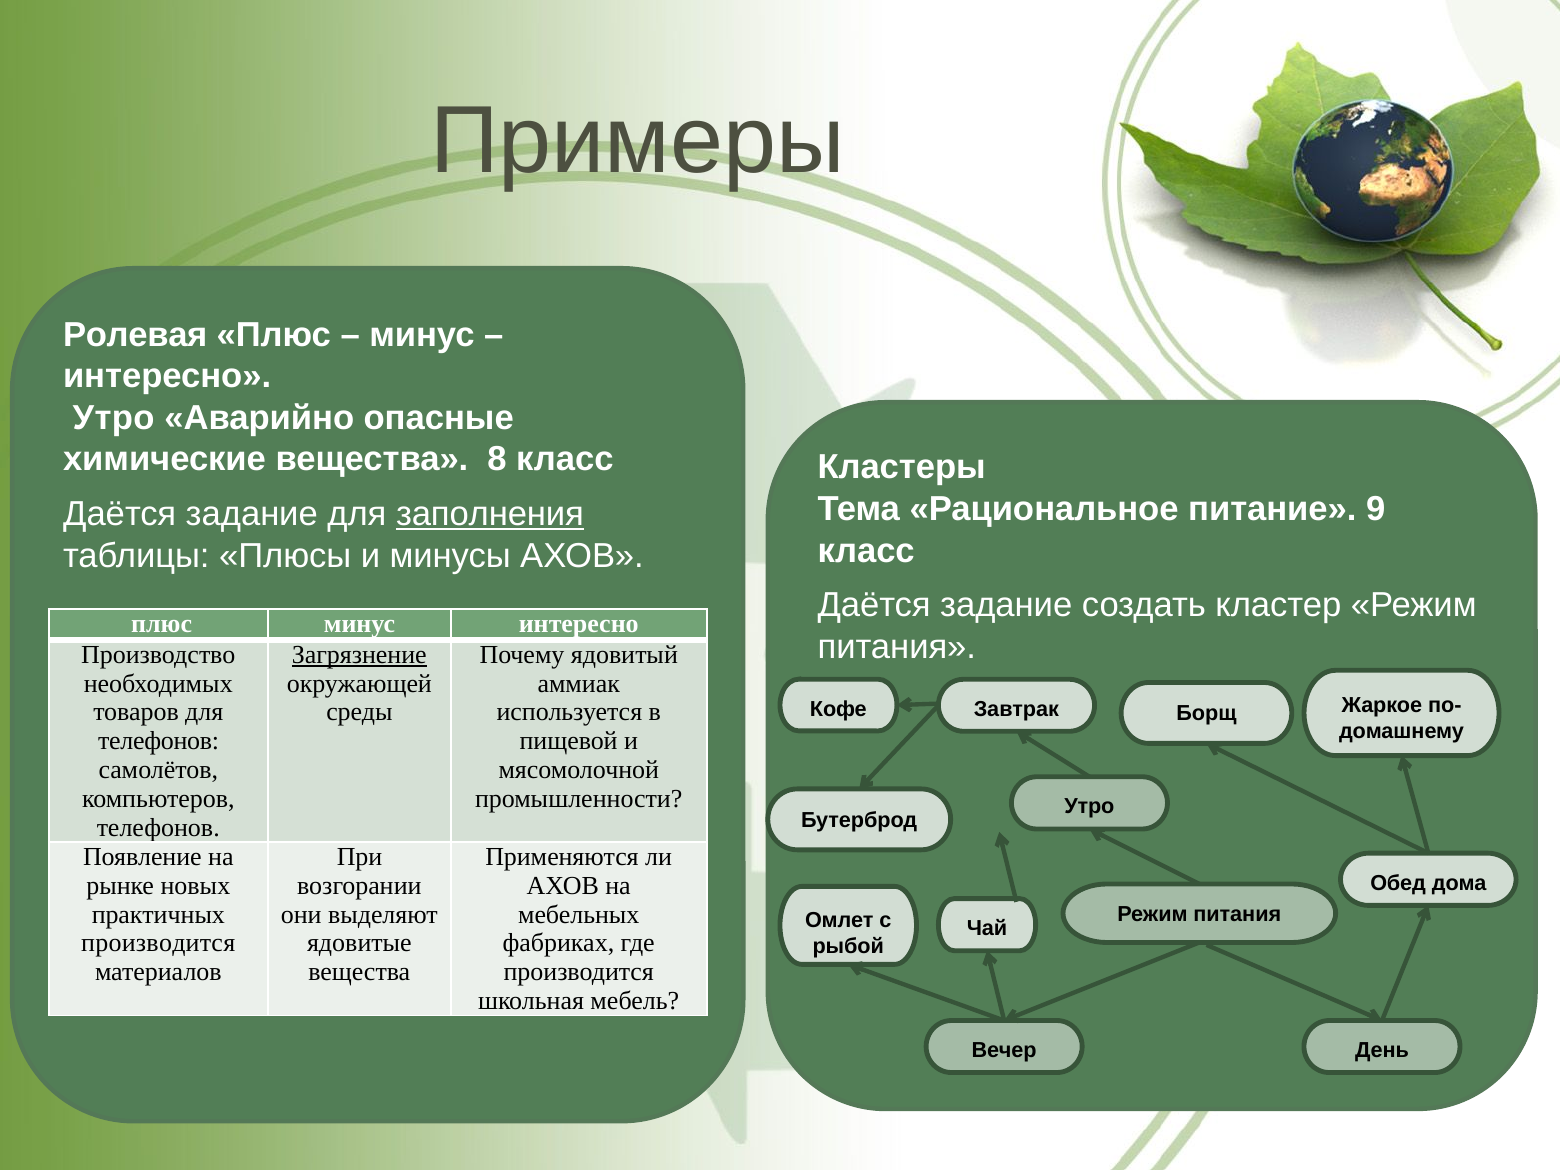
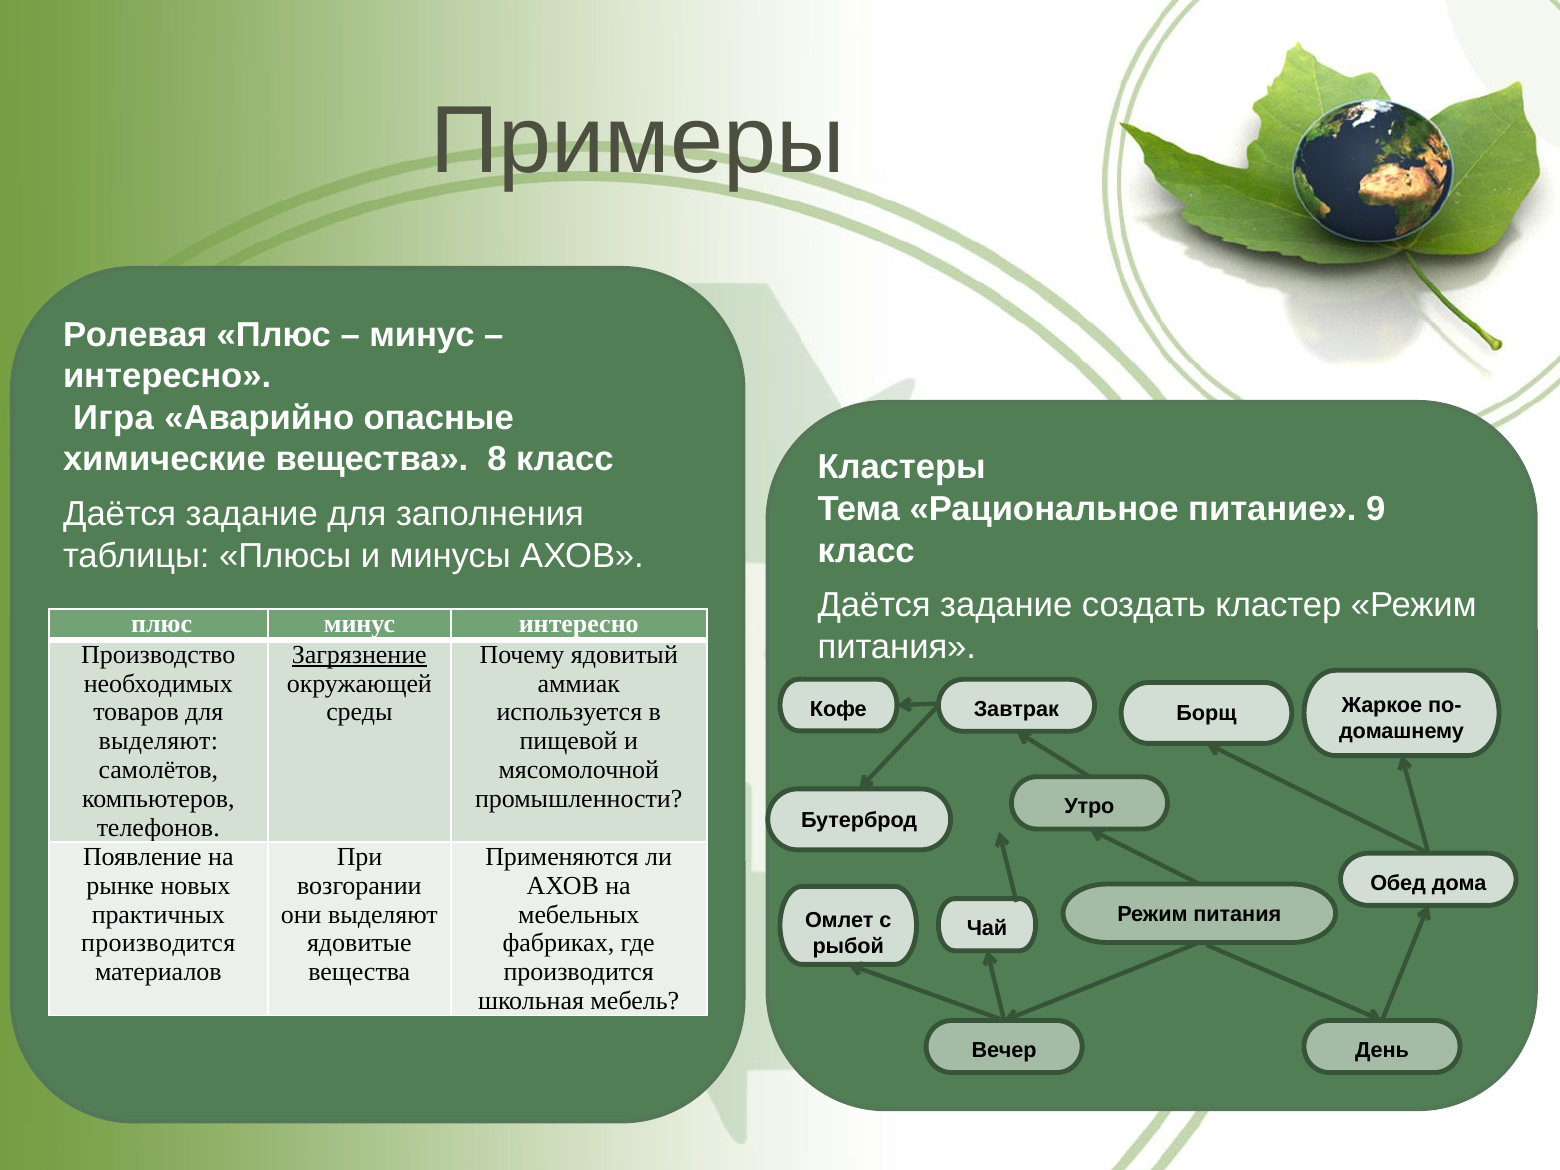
Утро: Утро -> Игра (114, 418)
заполнения underline: present -> none (490, 514)
телефонов: телефонов -> выделяют (158, 741)
